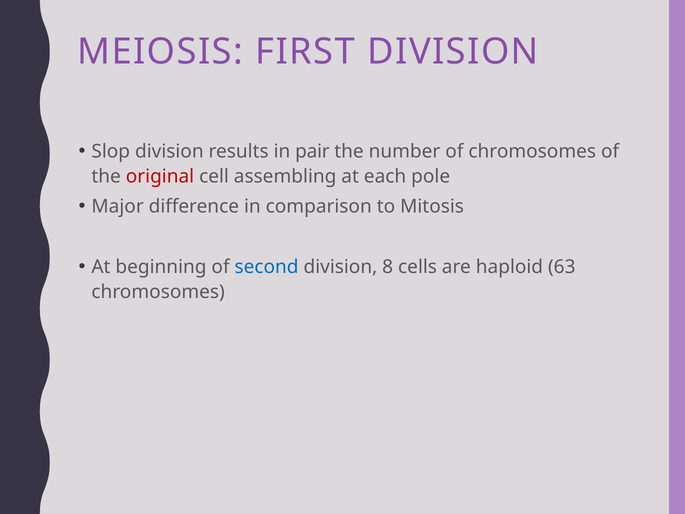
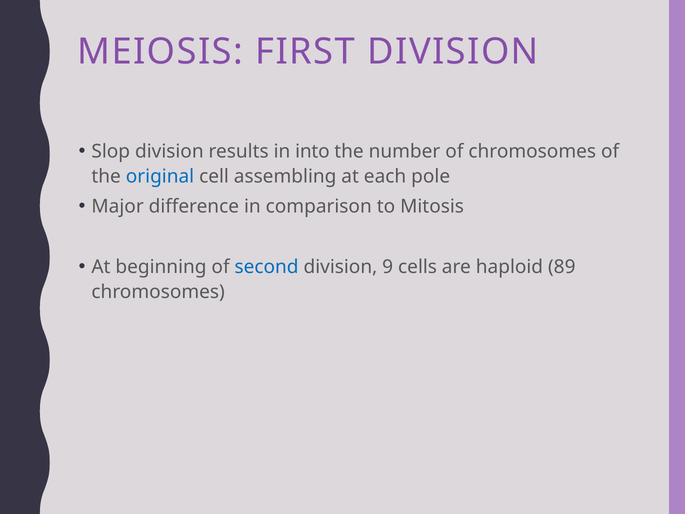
pair: pair -> into (312, 151)
original colour: red -> blue (160, 176)
8: 8 -> 9 (388, 267)
63: 63 -> 89 (562, 267)
